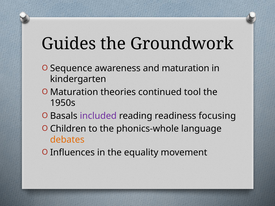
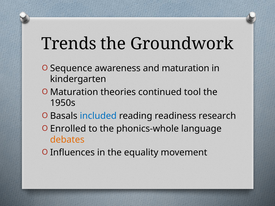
Guides: Guides -> Trends (69, 44)
included colour: purple -> blue (98, 116)
focusing: focusing -> research (217, 116)
Children: Children -> Enrolled (68, 129)
